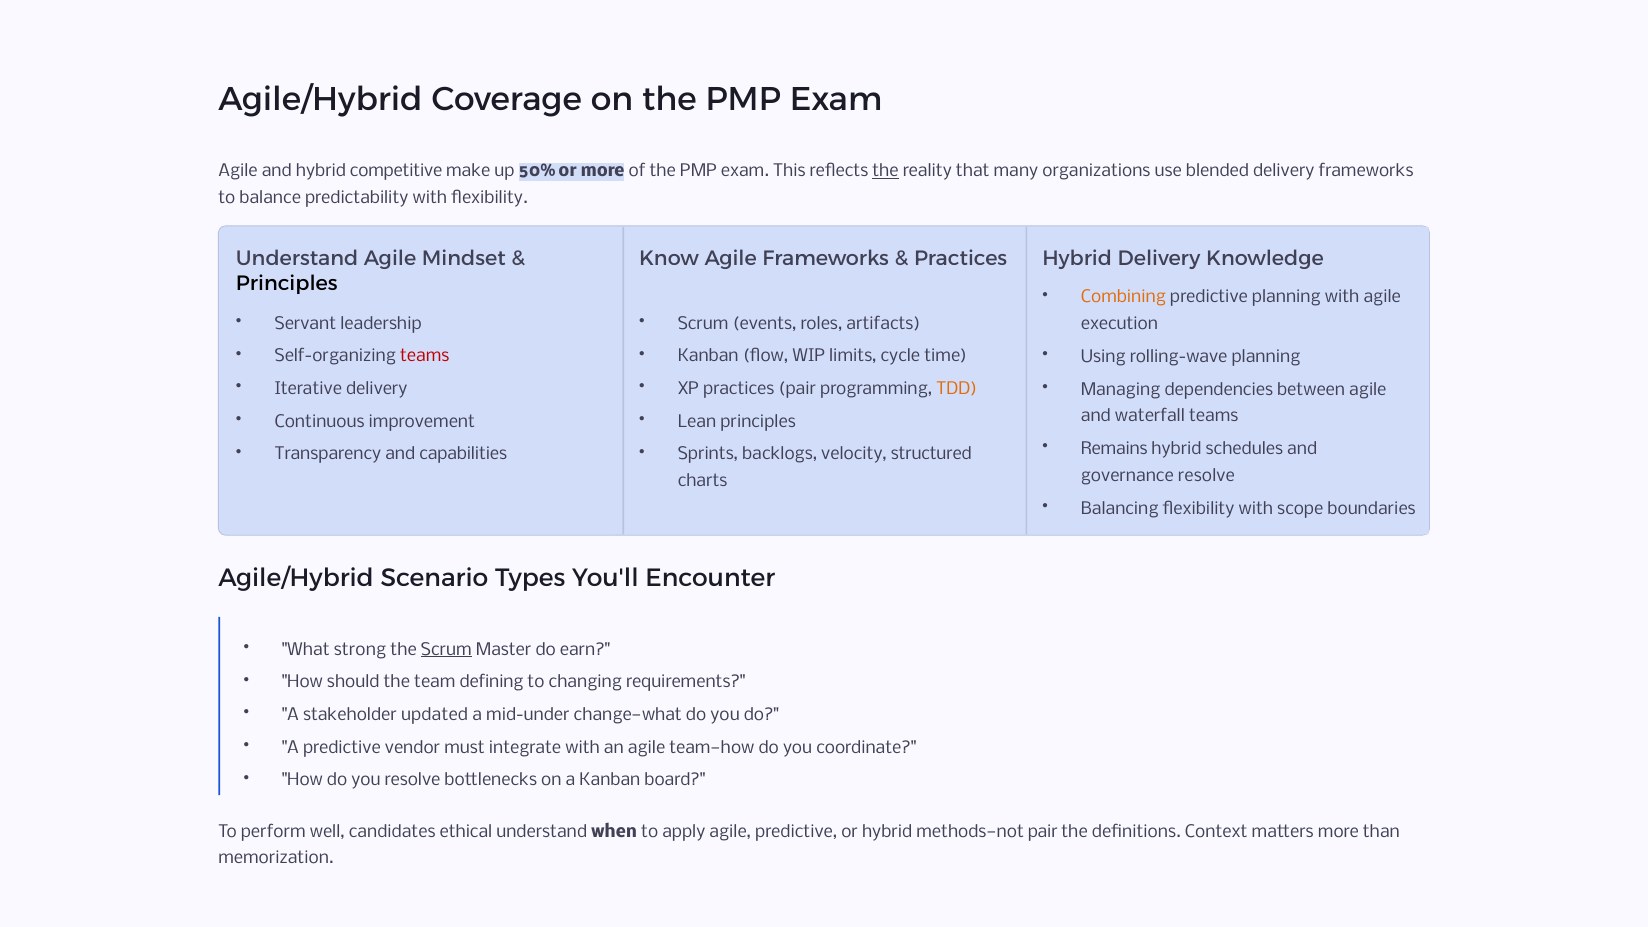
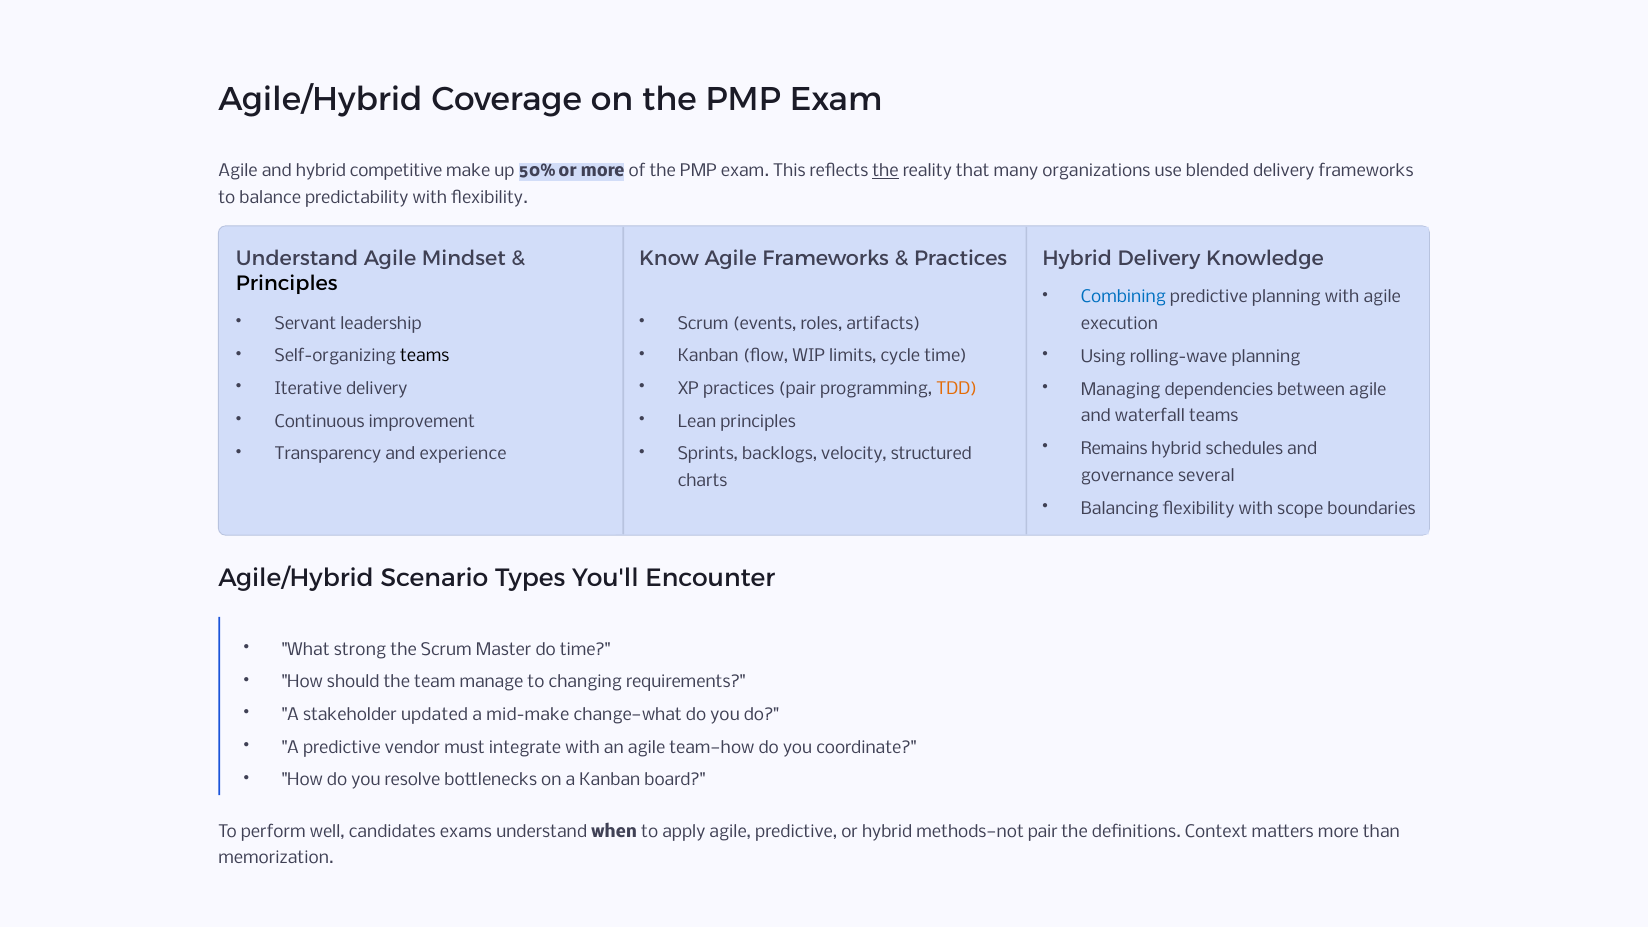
Combining colour: orange -> blue (1123, 298)
teams colour: red -> black (425, 356)
capabilities: capabilities -> experience (463, 454)
governance resolve: resolve -> several (1206, 476)
Scrum underline: present -> none (446, 650)
do earn: earn -> time (585, 650)
defining: defining -> manage (492, 682)
mid-under: mid-under -> mid-make (528, 715)
ethical: ethical -> exams (466, 832)
